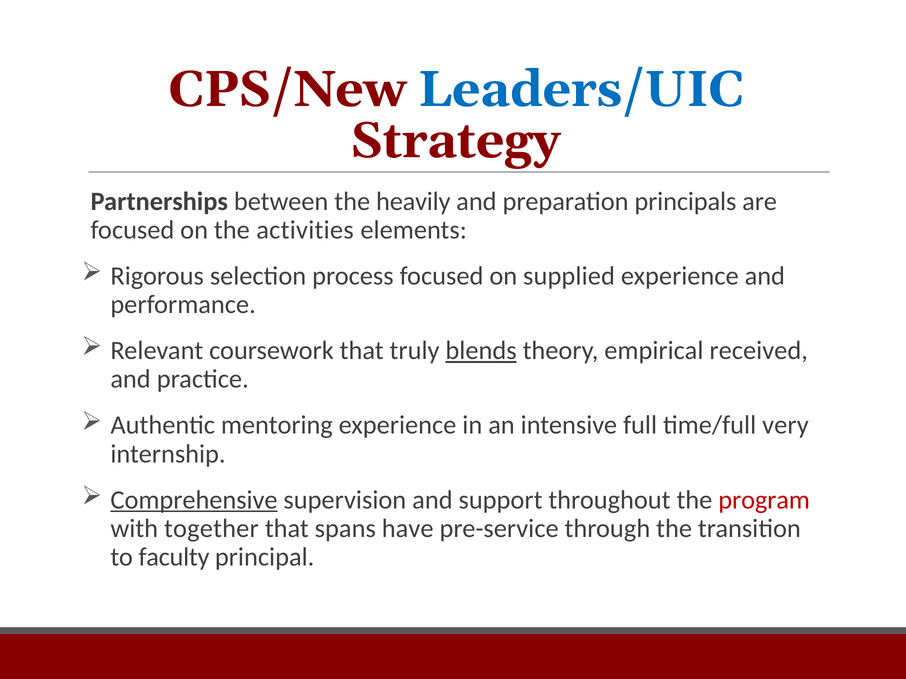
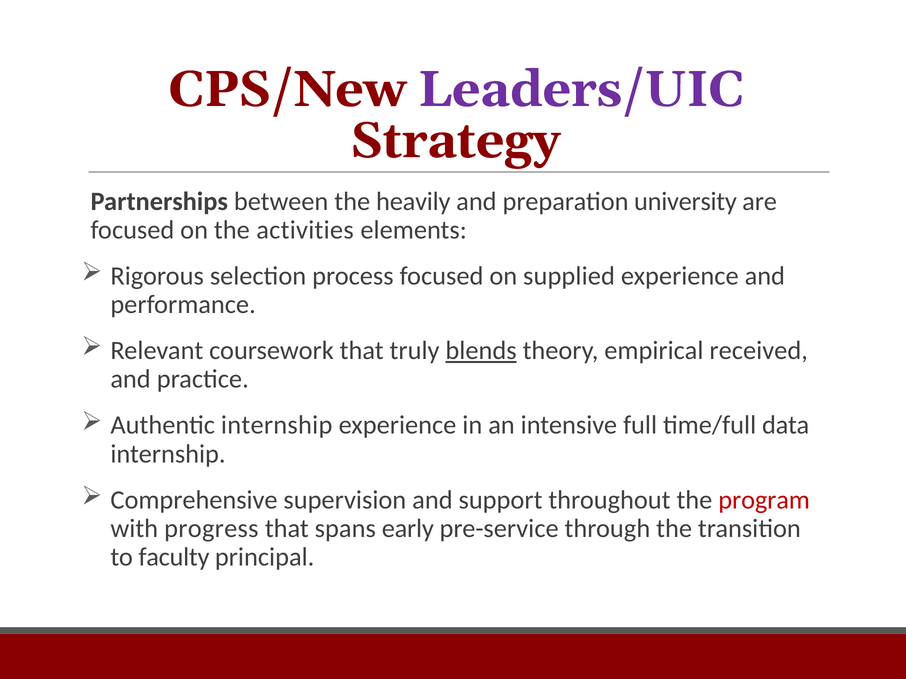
Leaders/UIC colour: blue -> purple (581, 89)
principals: principals -> university (685, 202)
Authentic mentoring: mentoring -> internship (277, 426)
very: very -> data (786, 426)
Comprehensive underline: present -> none (194, 500)
together: together -> progress (211, 529)
have: have -> early (408, 529)
